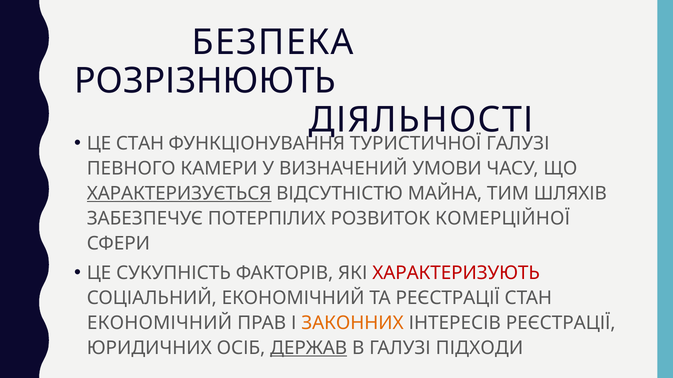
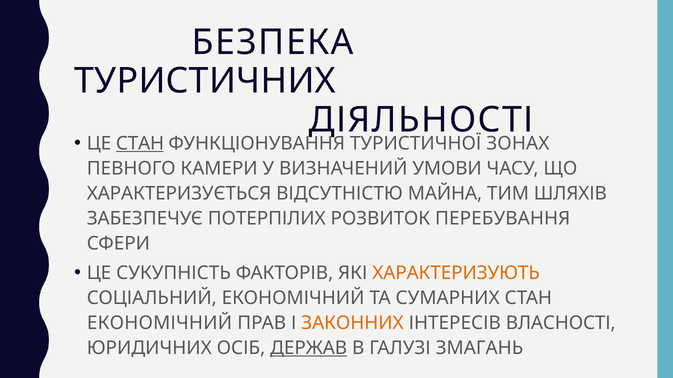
РОЗРІЗНЮЮТЬ: РОЗРІЗНЮЮТЬ -> ТУРИСТИЧНИХ (205, 81)
СТАН underline: none -> present (140, 144)
ГАЛУЗІ: ГАЛУЗІ -> ЗОНАХ (518, 144)
ХАРАКТЕРИЗУЄТЬСЯ underline: present -> none (179, 194)
КОМЕРЦІЙНОЇ: КОМЕРЦІЙНОЇ -> ПЕРЕБУВАННЯ (503, 219)
ХАРАКТЕРИЗУЮТЬ colour: red -> orange (456, 274)
ТА РЕЄСТРАЦІЇ: РЕЄСТРАЦІЇ -> СУМАРНИХ (448, 299)
ІНТЕРЕСІВ РЕЄСТРАЦІЇ: РЕЄСТРАЦІЇ -> ВЛАСНОСТІ (561, 324)
ПІДХОДИ: ПІДХОДИ -> ЗМАГАНЬ (479, 349)
